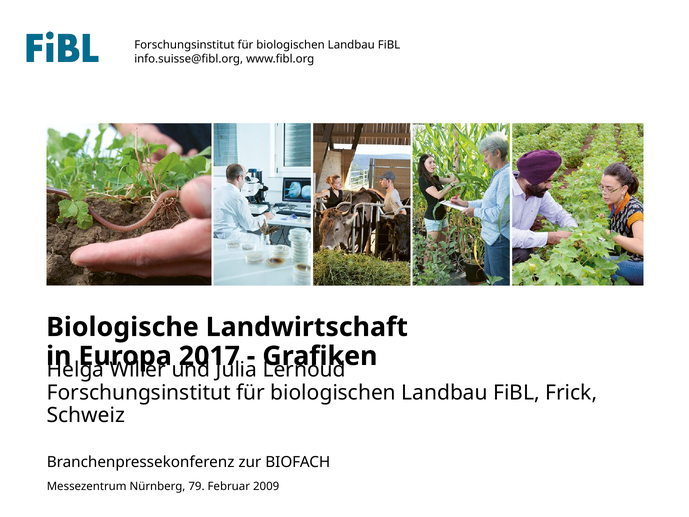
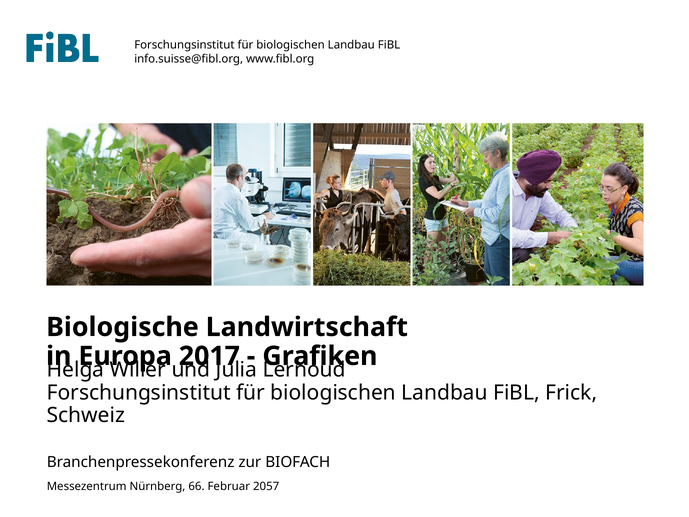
79: 79 -> 66 (196, 486)
2009: 2009 -> 2057 (266, 486)
